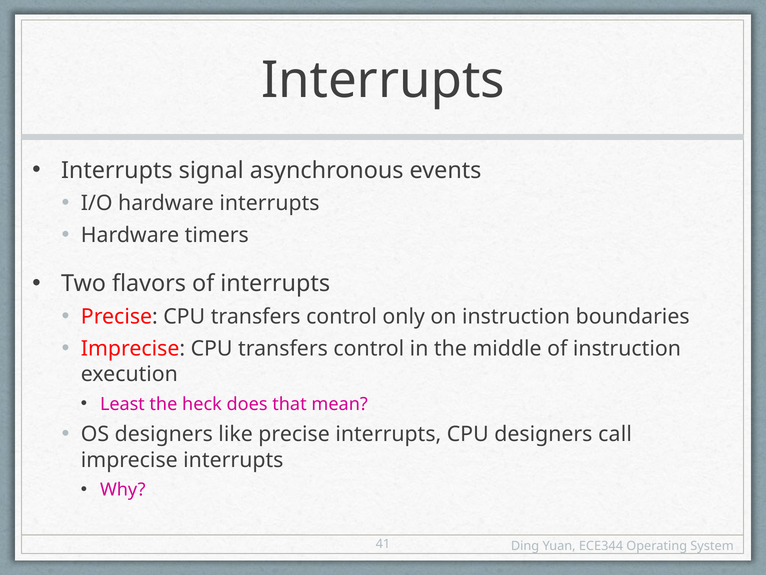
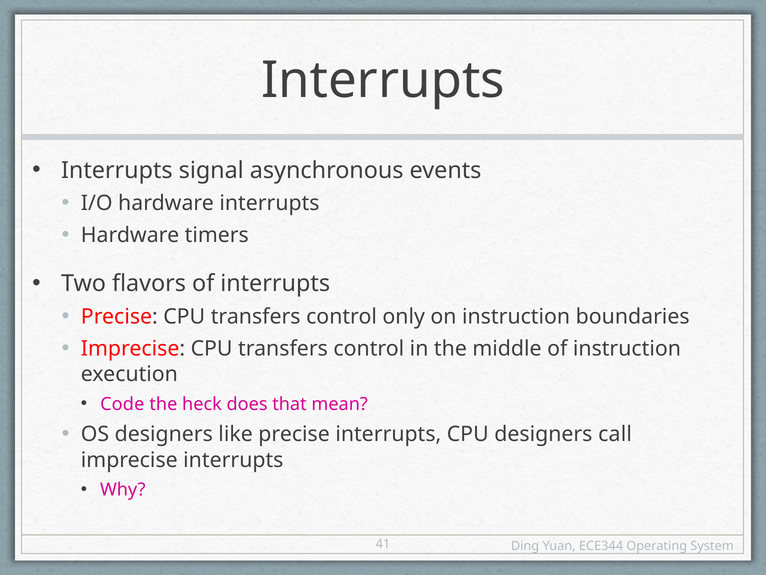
Least: Least -> Code (122, 404)
